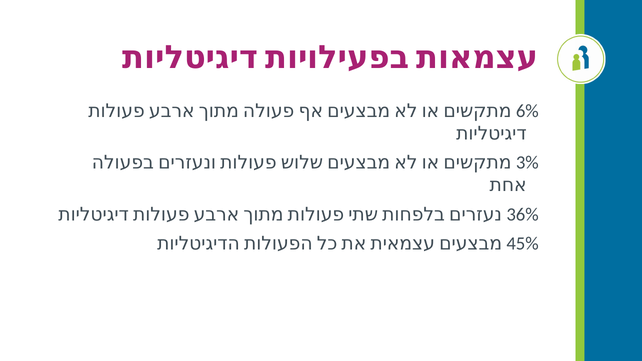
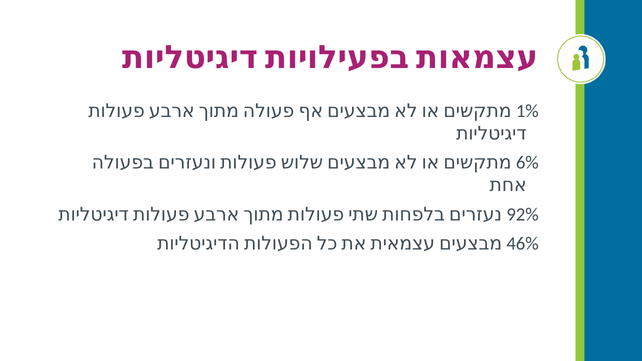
6%: 6% -> 1% (527, 111)
3%: 3% -> 6% (527, 163)
36%: 36% -> 92% (523, 214)
45%: 45% -> 46% (523, 244)
